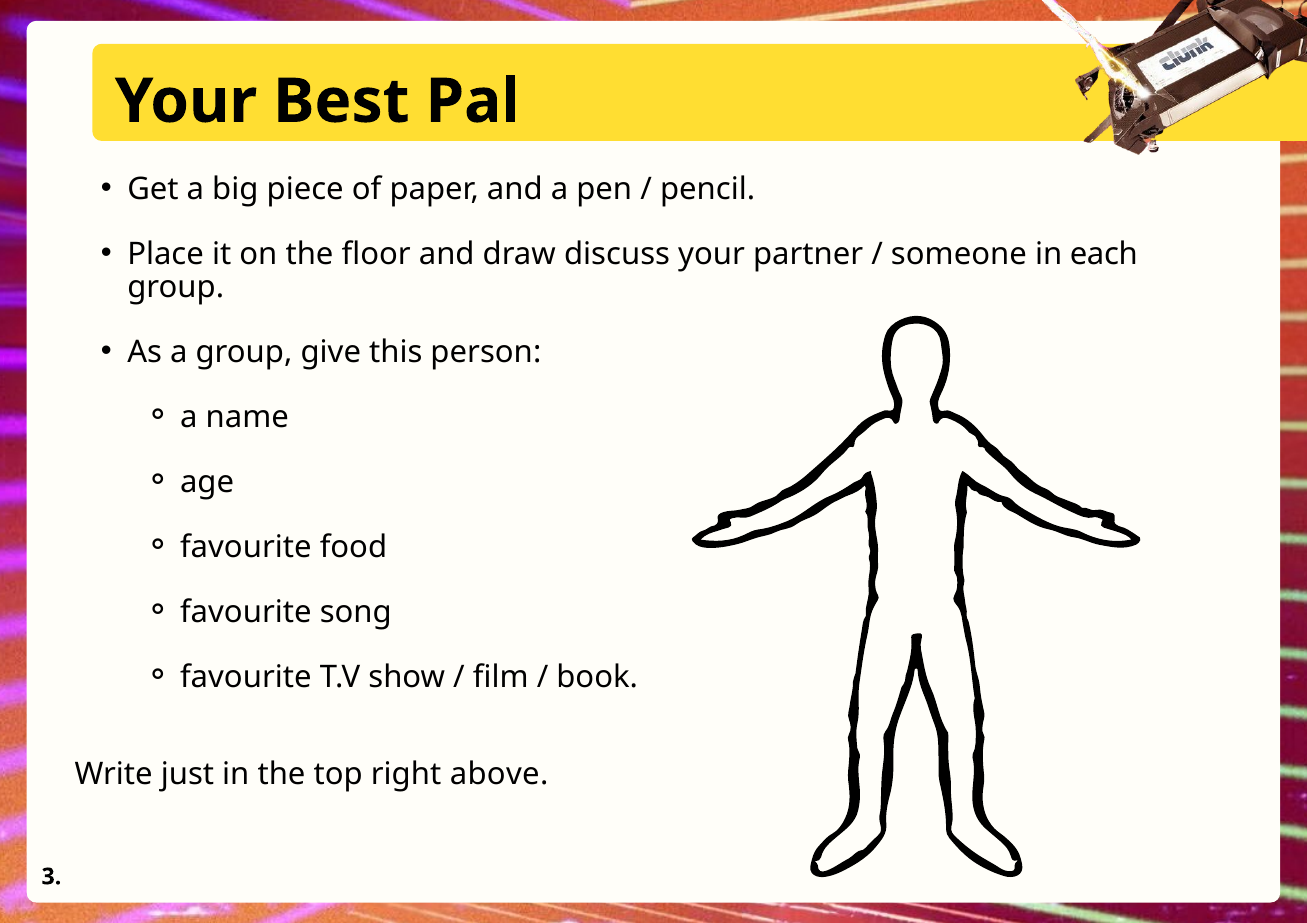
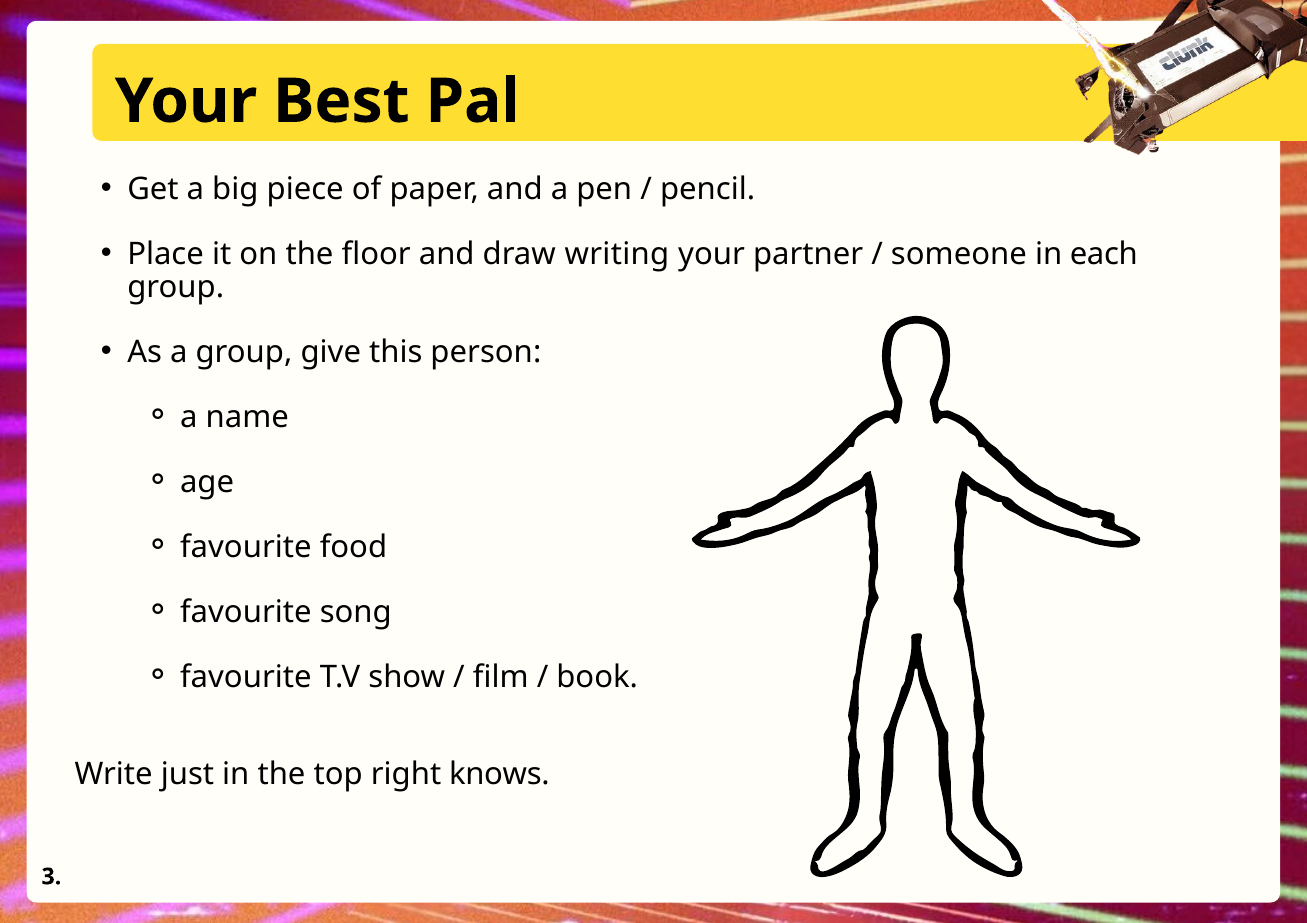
discuss: discuss -> writing (617, 255)
above: above -> knows (499, 775)
